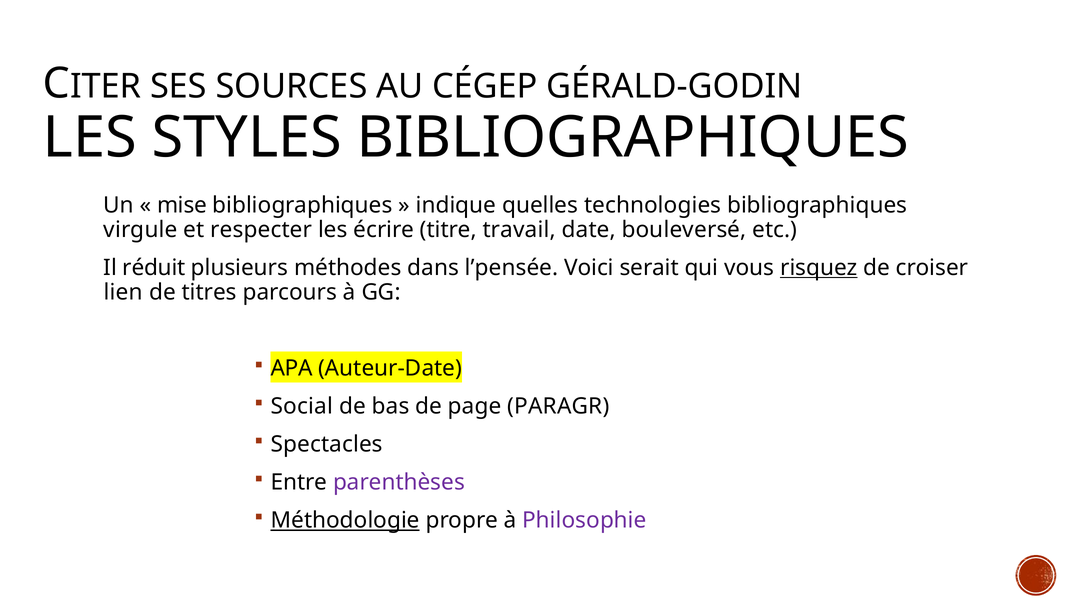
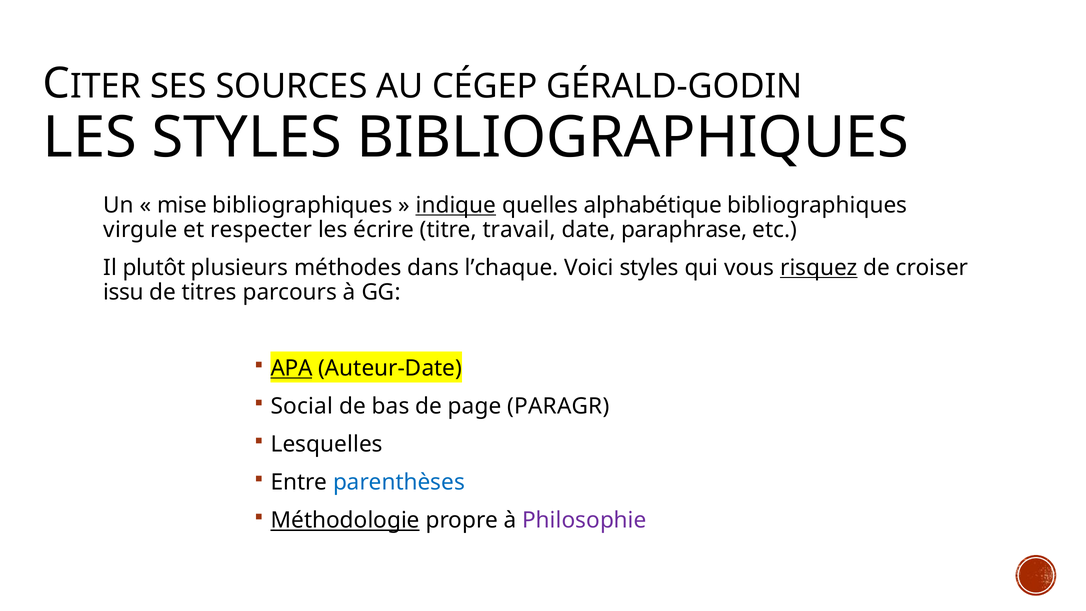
indique underline: none -> present (456, 205)
technologies: technologies -> alphabétique (653, 205)
bouleversé: bouleversé -> paraphrase (684, 230)
réduit: réduit -> plutôt (154, 268)
l’pensée: l’pensée -> l’chaque (512, 268)
Voici serait: serait -> styles (649, 268)
lien: lien -> issu (123, 292)
APA underline: none -> present (292, 368)
Spectacles: Spectacles -> Lesquelles (327, 444)
parenthèses colour: purple -> blue (399, 482)
